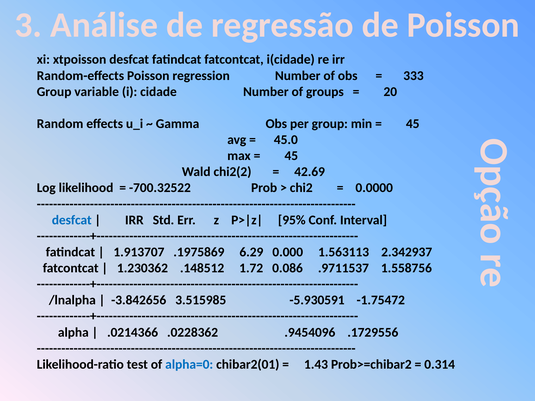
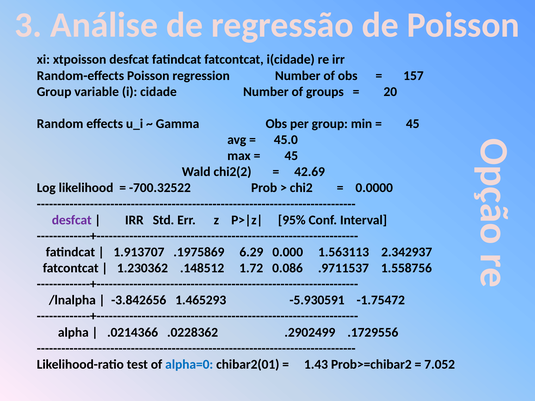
333: 333 -> 157 (413, 76)
desfcat colour: blue -> purple (72, 220)
3.515985: 3.515985 -> 1.465293 (201, 300)
.9454096: .9454096 -> .2902499 (310, 332)
0.314: 0.314 -> 7.052 (440, 365)
